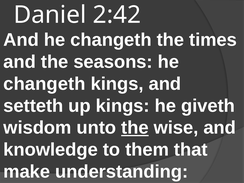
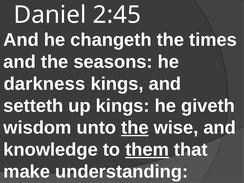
2:42: 2:42 -> 2:45 (117, 15)
changeth: changeth -> darkness (44, 84)
them underline: none -> present (147, 150)
